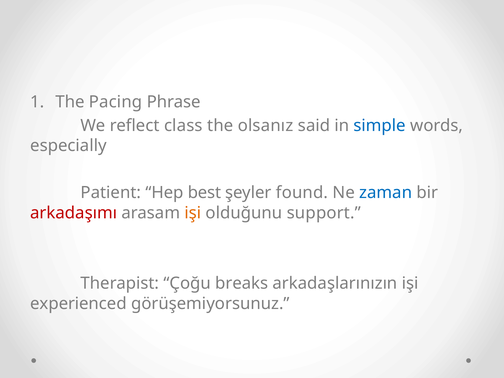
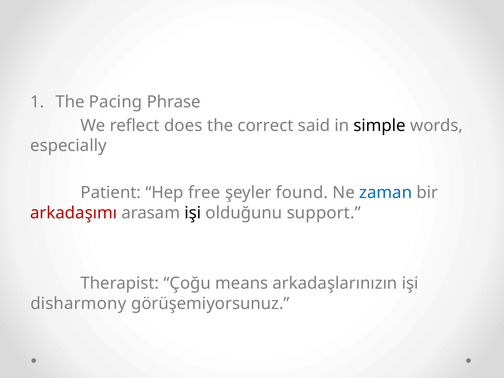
class: class -> does (183, 125)
olsanız: olsanız -> correct (266, 125)
simple colour: blue -> black (380, 125)
best: best -> free (204, 193)
işi colour: orange -> black (193, 213)
breaks: breaks -> means (242, 283)
experienced: experienced -> disharmony (78, 304)
